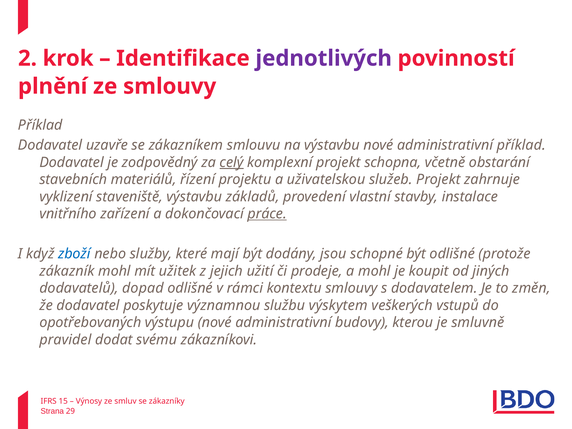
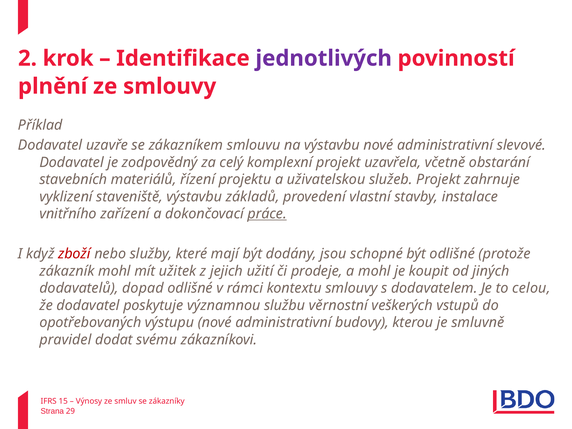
administrativní příklad: příklad -> slevové (521, 145)
celý underline: present -> none (232, 162)
schopna: schopna -> uzavřela (393, 162)
zboží colour: blue -> red (74, 254)
změn: změn -> celou (531, 288)
výskytem: výskytem -> věrnostní (338, 305)
